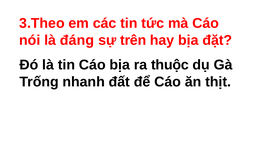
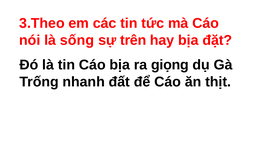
đáng: đáng -> sống (77, 40)
thuộc: thuộc -> giọng (170, 65)
